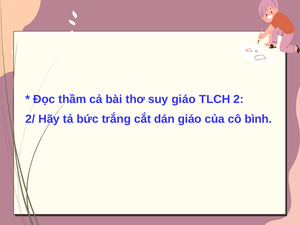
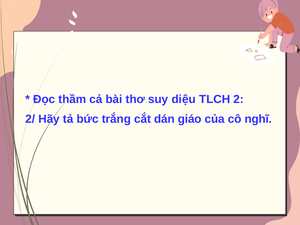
suy giáo: giáo -> diệu (184, 99)
bình: bình -> nghĩ (258, 119)
